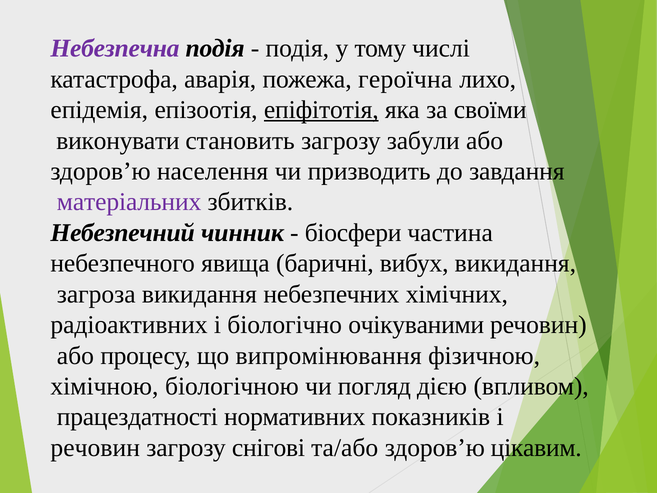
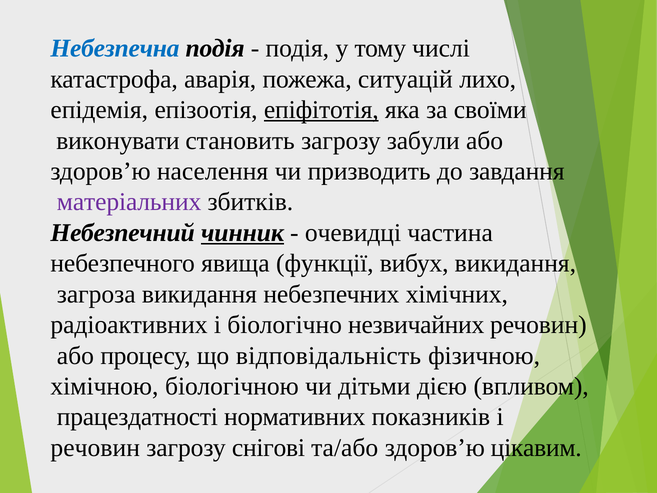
Небезпечна colour: purple -> blue (115, 48)
героїчна: героїчна -> ситуацій (405, 79)
чинник underline: none -> present (242, 233)
біосфери: біосфери -> очевидці (353, 233)
баричні: баричні -> функції (325, 263)
очікуваними: очікуваними -> незвичайних (416, 325)
випромінювання: випромінювання -> відповідальність (329, 355)
погляд: погляд -> дітьми (374, 386)
